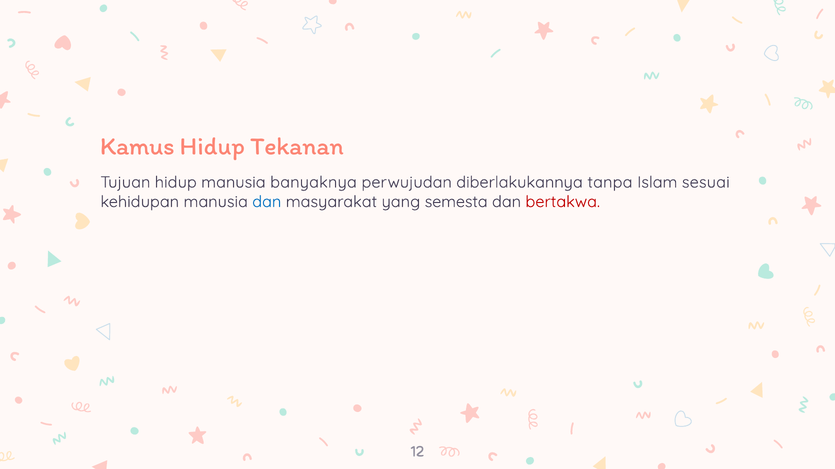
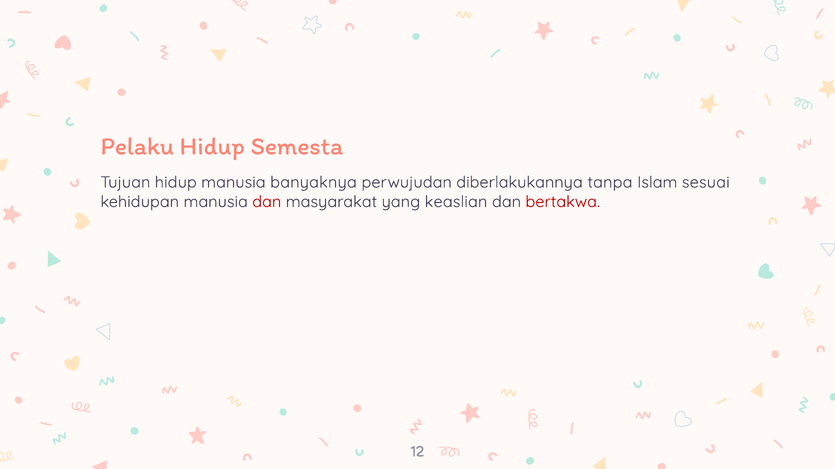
Kamus: Kamus -> Pelaku (137, 147)
Tekanan: Tekanan -> Semesta (297, 147)
dan colour: blue -> red (267, 202)
semesta: semesta -> keaslian (456, 202)
